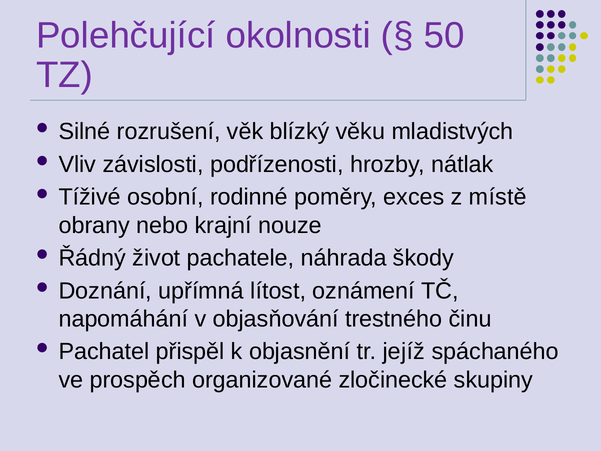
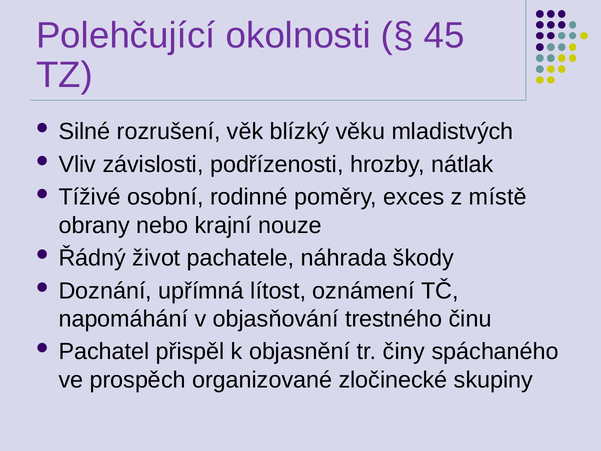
50: 50 -> 45 (444, 36)
jejíž: jejíž -> činy (404, 352)
